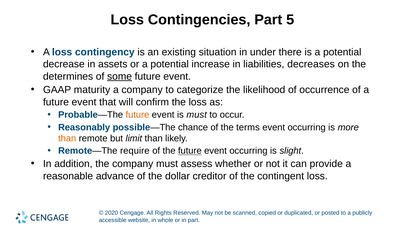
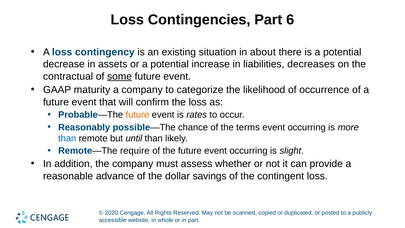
5: 5 -> 6 (290, 20)
under: under -> about (263, 52)
determines: determines -> contractual (68, 76)
is must: must -> rates (197, 115)
than colour: orange -> blue (67, 138)
limit: limit -> until (134, 138)
future underline: present -> none (190, 151)
creditor: creditor -> savings (210, 176)
